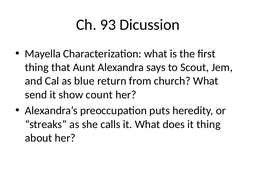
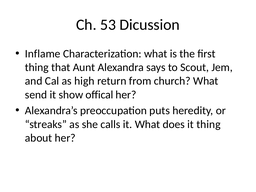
93: 93 -> 53 (108, 25)
Mayella: Mayella -> Inflame (43, 54)
blue: blue -> high (84, 81)
count: count -> offical (99, 95)
